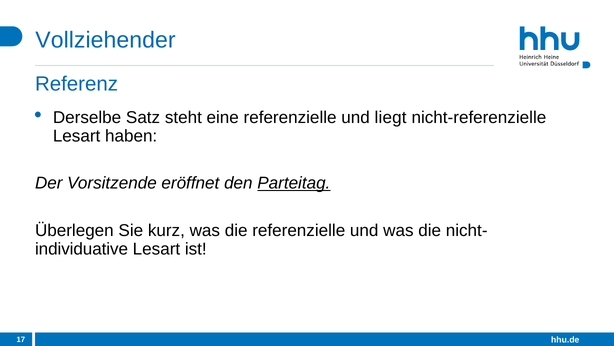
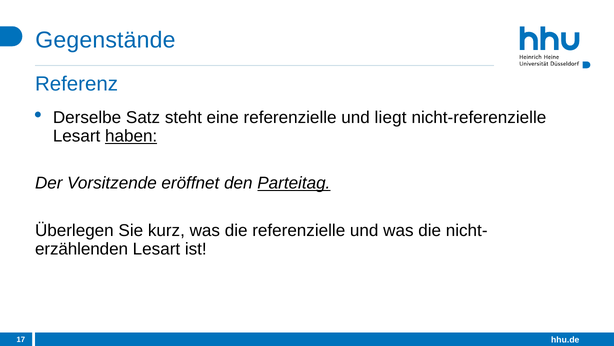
Vollziehender: Vollziehender -> Gegenstände (105, 40)
haben underline: none -> present (131, 136)
individuative: individuative -> erzählenden (82, 249)
